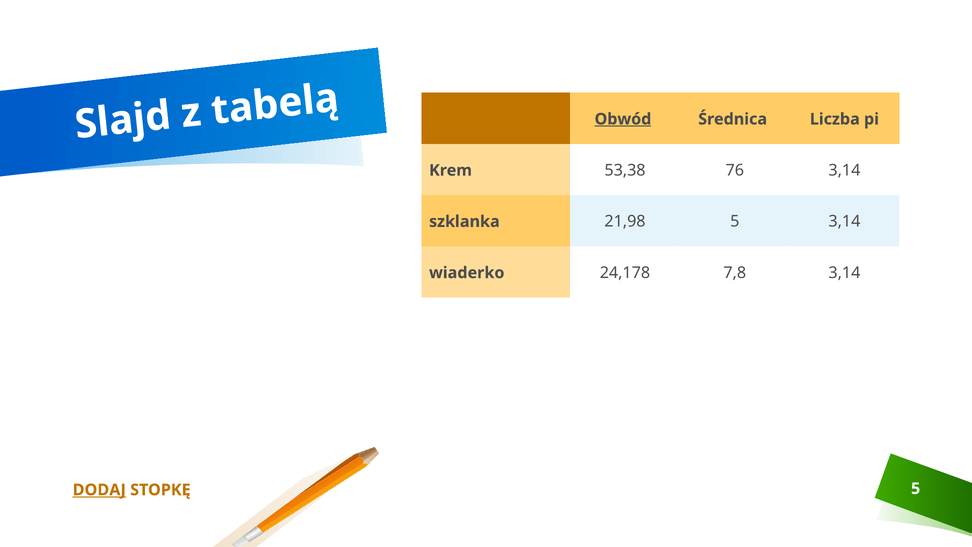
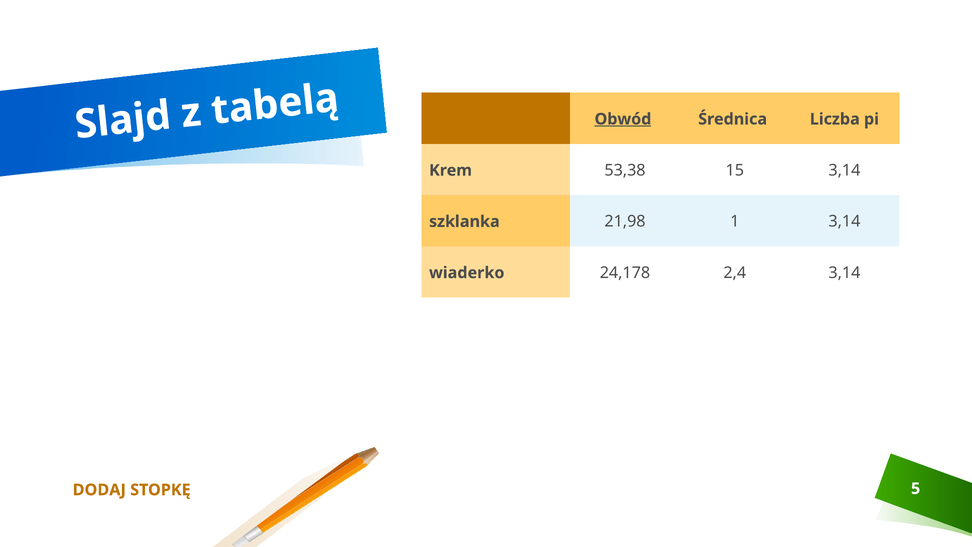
76: 76 -> 15 (735, 170)
21,98 5: 5 -> 1 (735, 222)
7,8: 7,8 -> 2,4 (735, 273)
DODAJ underline: present -> none (99, 490)
